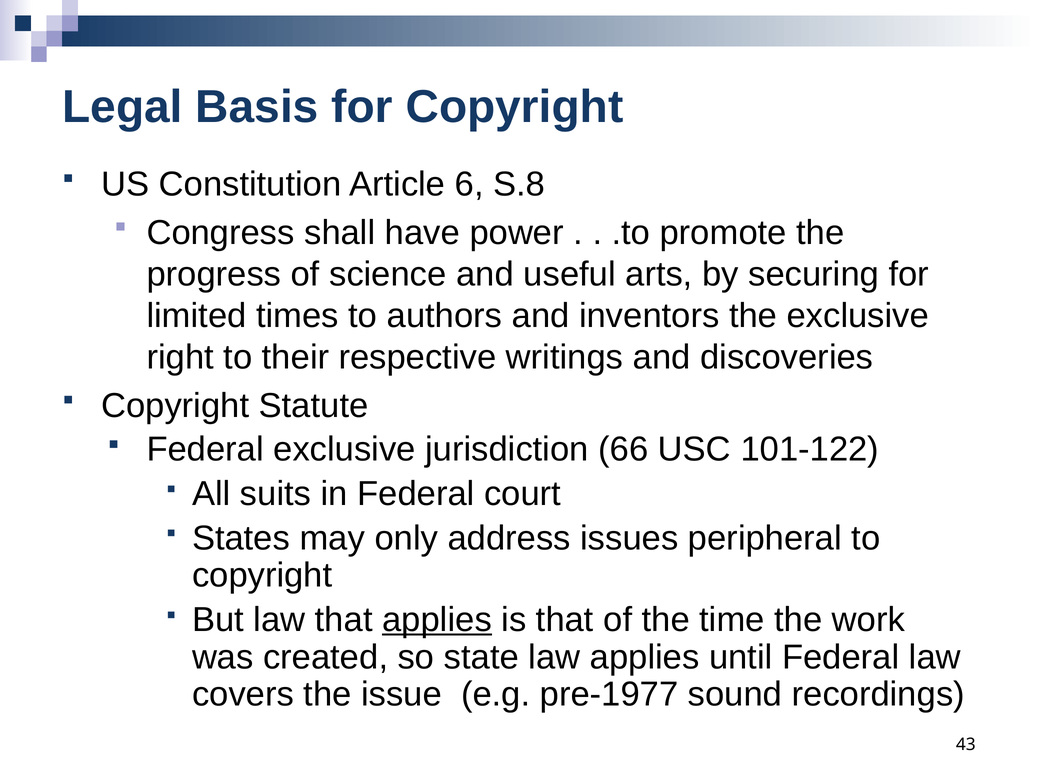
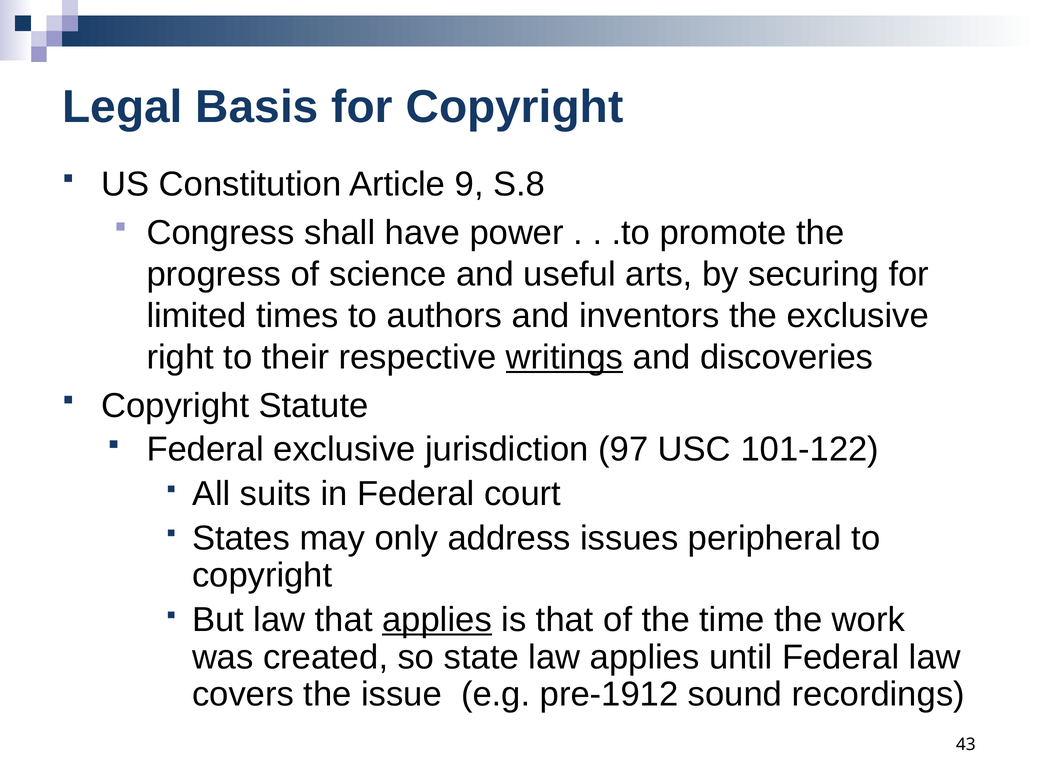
6: 6 -> 9 (469, 184)
writings underline: none -> present (565, 357)
66: 66 -> 97 (623, 449)
pre-1977: pre-1977 -> pre-1912 (609, 694)
